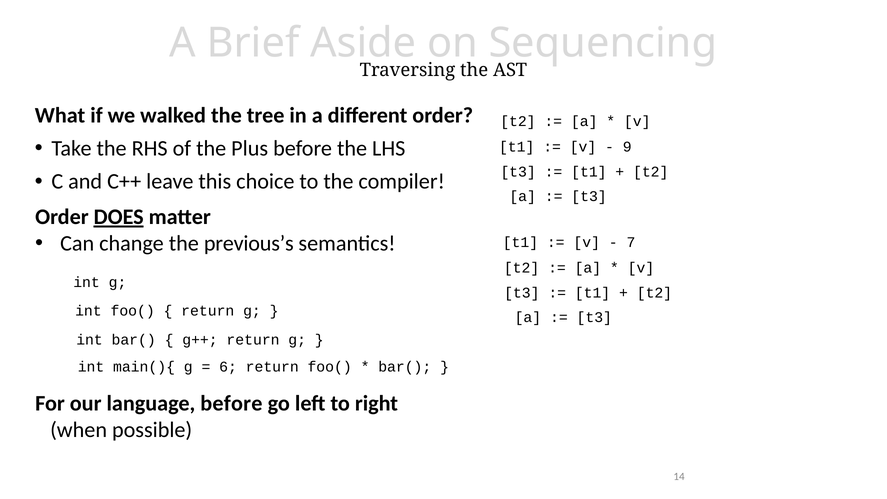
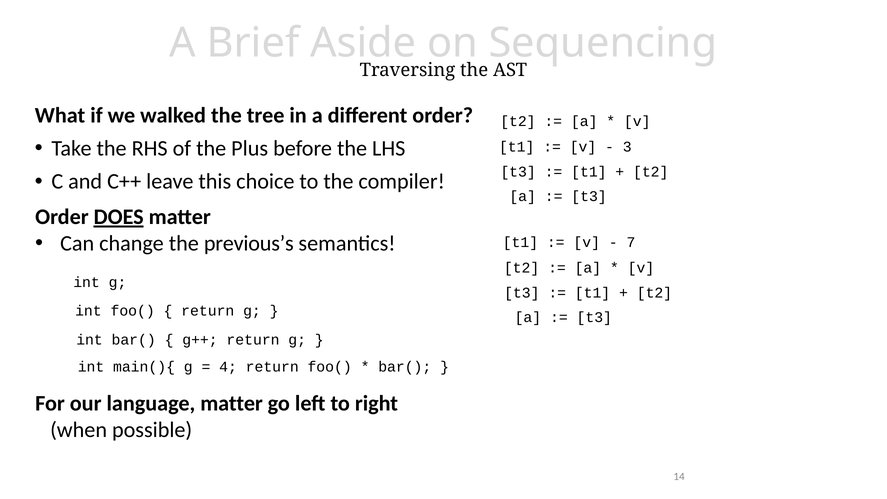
9: 9 -> 3 (627, 147)
6: 6 -> 4 (228, 367)
language before: before -> matter (232, 403)
